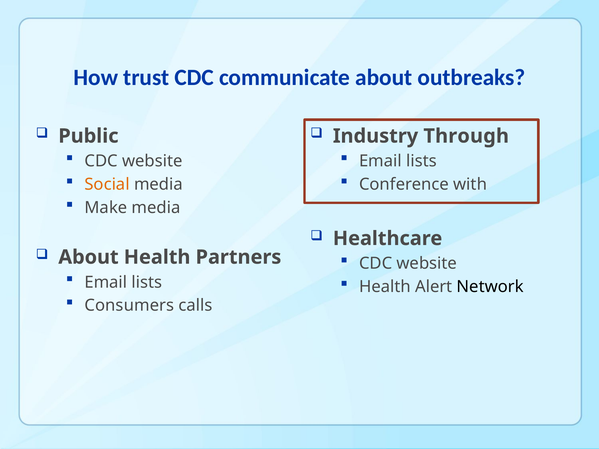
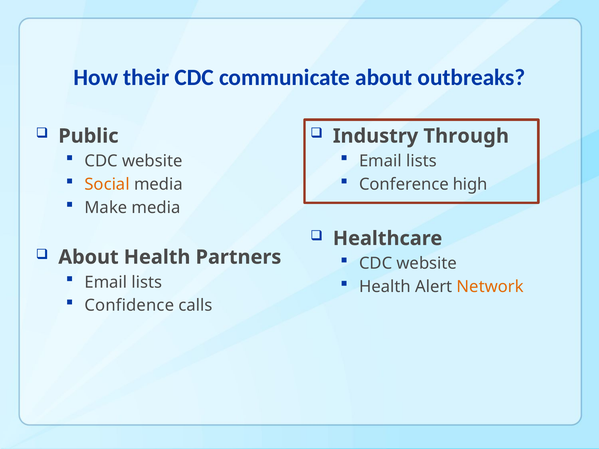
trust: trust -> their (146, 78)
with: with -> high (470, 184)
Network colour: black -> orange (490, 287)
Consumers: Consumers -> Confidence (129, 306)
